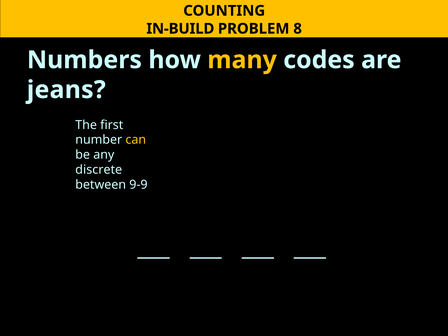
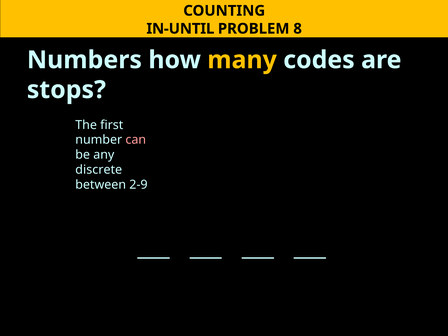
IN-BUILD: IN-BUILD -> IN-UNTIL (180, 29)
jeans: jeans -> stops (66, 90)
can colour: yellow -> pink (136, 140)
9-9: 9-9 -> 2-9 (138, 185)
